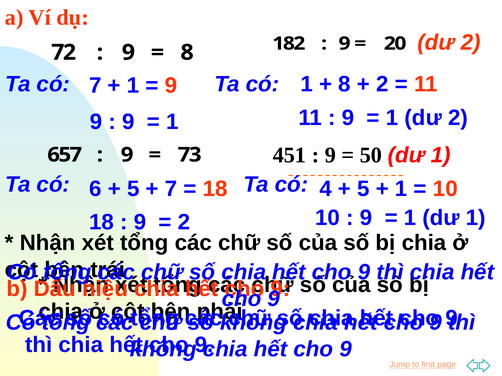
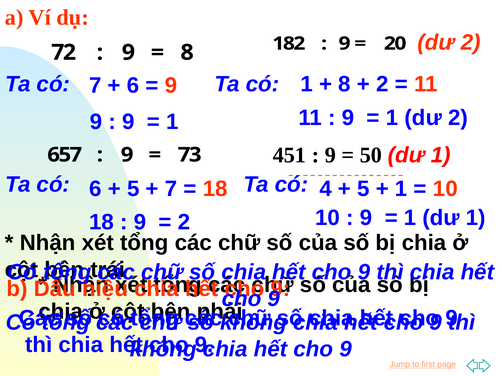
1: 1 -> 6 (133, 86)
